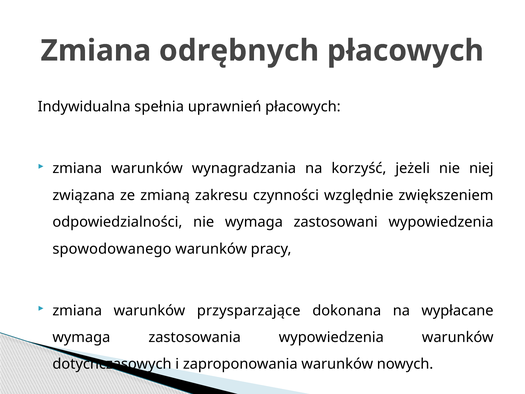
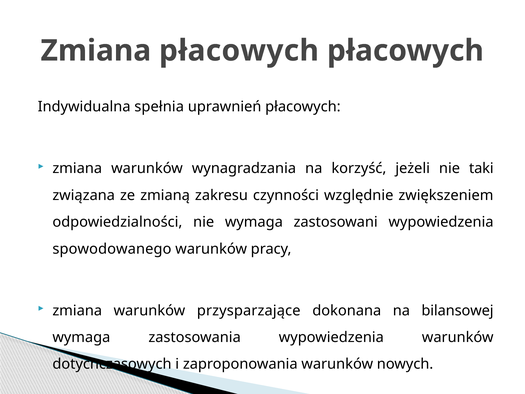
Zmiana odrębnych: odrębnych -> płacowych (239, 51)
niej: niej -> taki (481, 168)
wypłacane: wypłacane -> bilansowej (458, 310)
